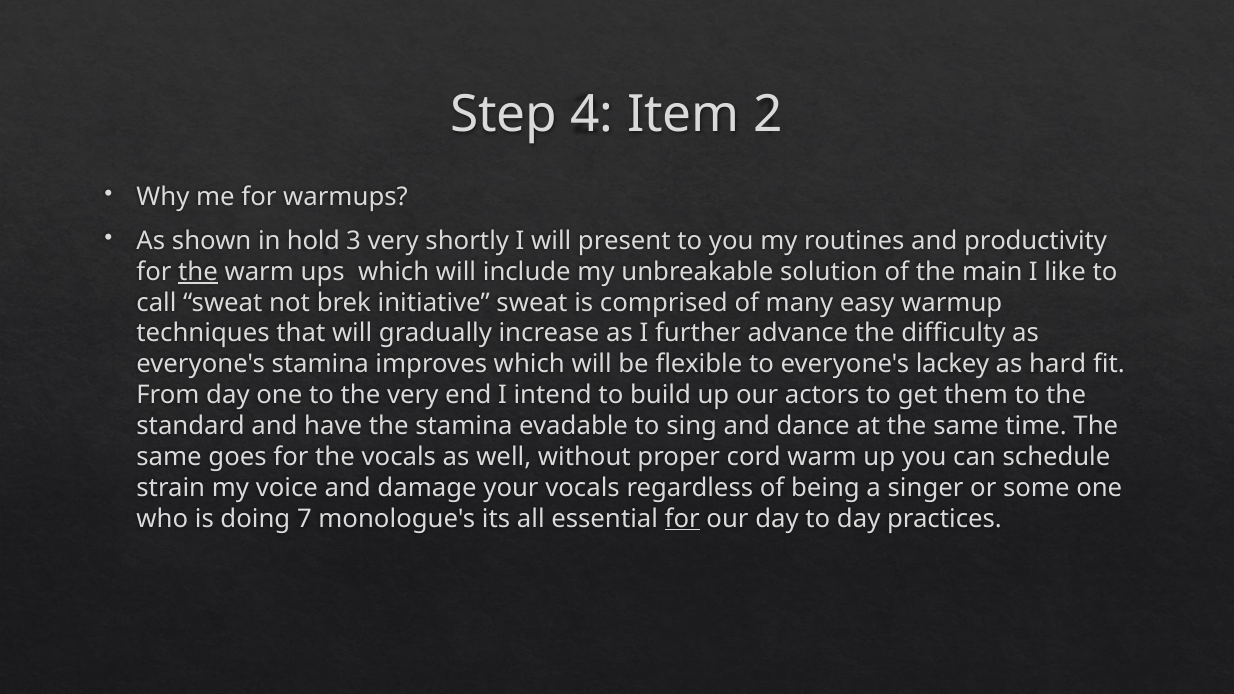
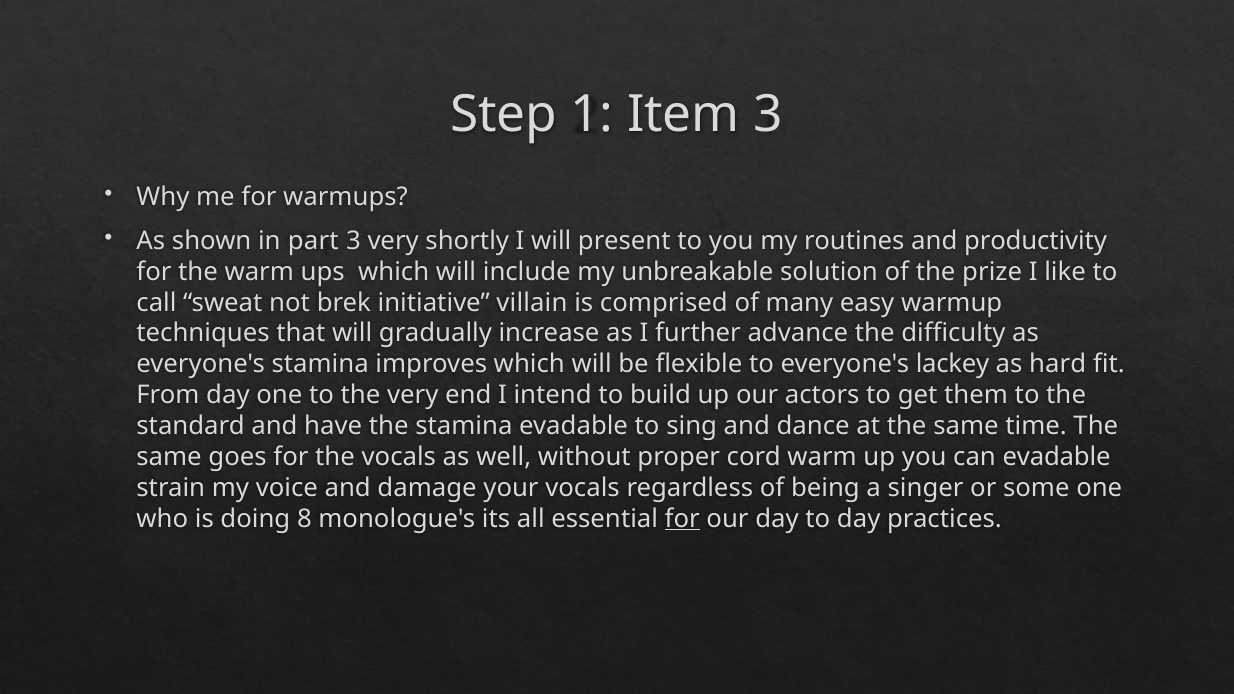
4: 4 -> 1 (592, 114)
Item 2: 2 -> 3 (768, 114)
hold: hold -> part (313, 241)
the underline: present -> none (198, 272)
main: main -> prize (992, 272)
initiative sweat: sweat -> villain (532, 303)
can schedule: schedule -> evadable (1057, 457)
7: 7 -> 8 (304, 519)
